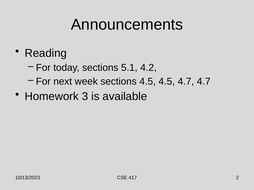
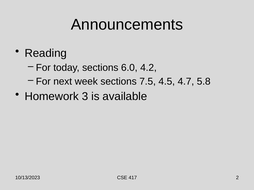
5.1: 5.1 -> 6.0 (129, 68)
sections 4.5: 4.5 -> 7.5 (148, 82)
4.7 4.7: 4.7 -> 5.8 (204, 82)
